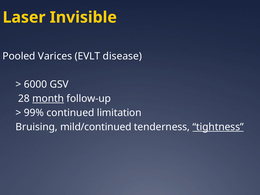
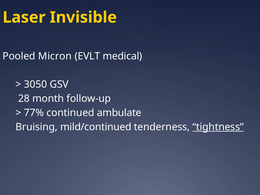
Varices: Varices -> Micron (55, 56)
disease: disease -> medical (122, 56)
6000: 6000 -> 3050 (35, 84)
month underline: present -> none (48, 99)
99%: 99% -> 77% (34, 113)
limitation: limitation -> ambulate (119, 113)
